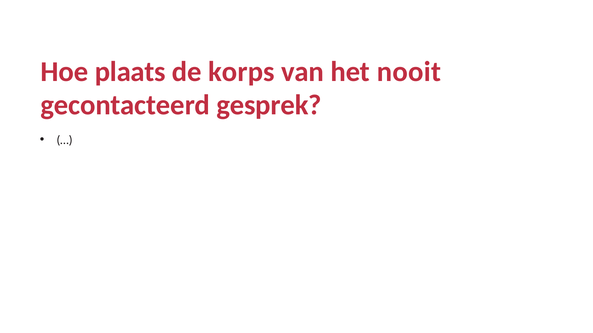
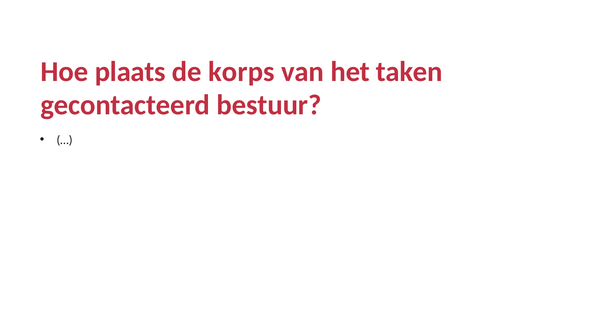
nooit: nooit -> taken (409, 72)
gesprek: gesprek -> bestuur (269, 105)
